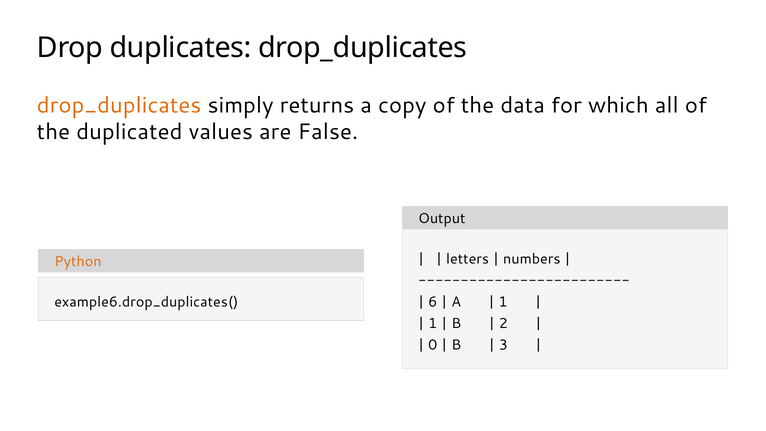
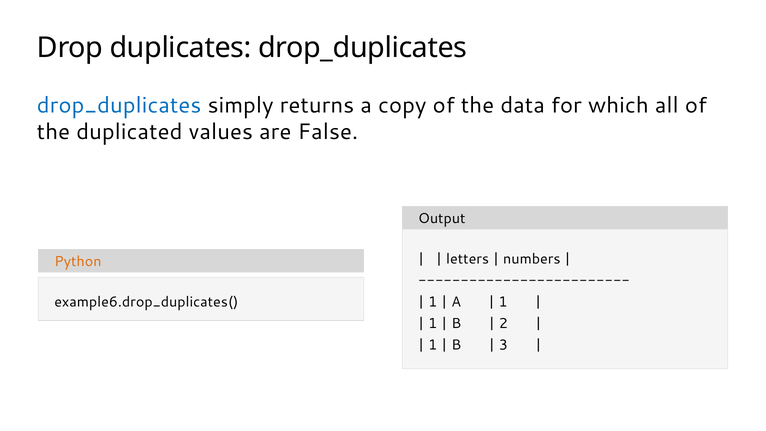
drop_duplicates colour: orange -> blue (119, 105)
6: 6 -> 1 (433, 302)
0: 0 -> 1 (433, 345)
